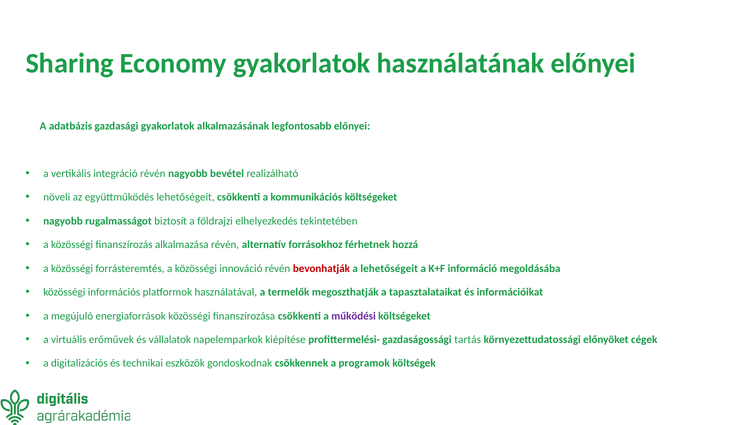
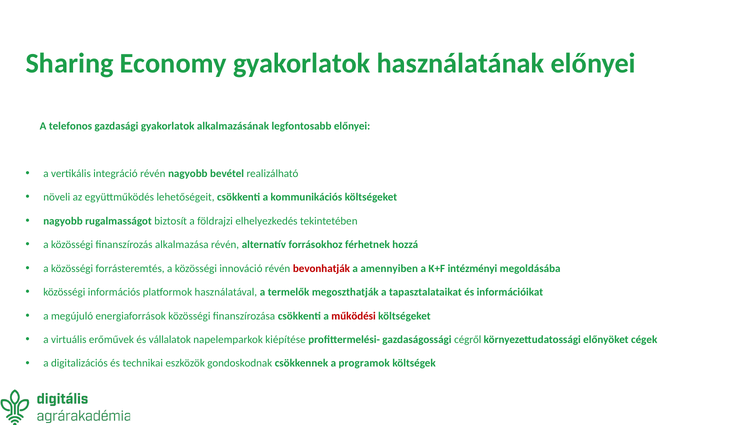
adatbázis: adatbázis -> telefonos (70, 126)
a lehetőségeit: lehetőségeit -> amennyiben (389, 268)
információ: információ -> intézményi (472, 268)
működési colour: purple -> red (354, 316)
tartás: tartás -> cégről (468, 339)
